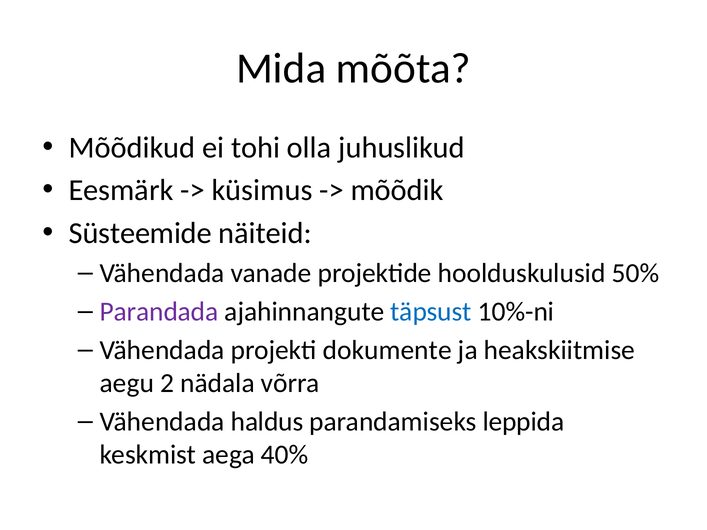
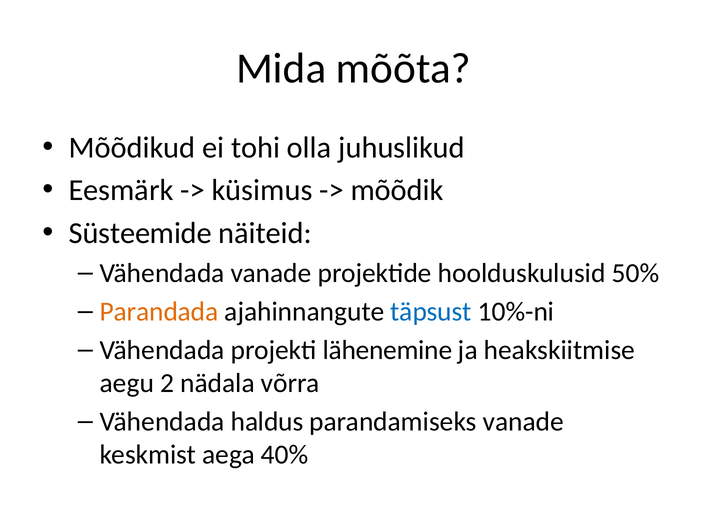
Parandada colour: purple -> orange (159, 312)
dokumente: dokumente -> lähenemine (387, 350)
parandamiseks leppida: leppida -> vanade (523, 422)
